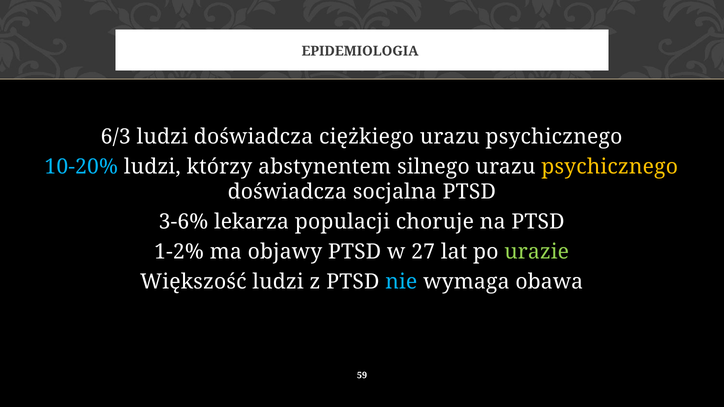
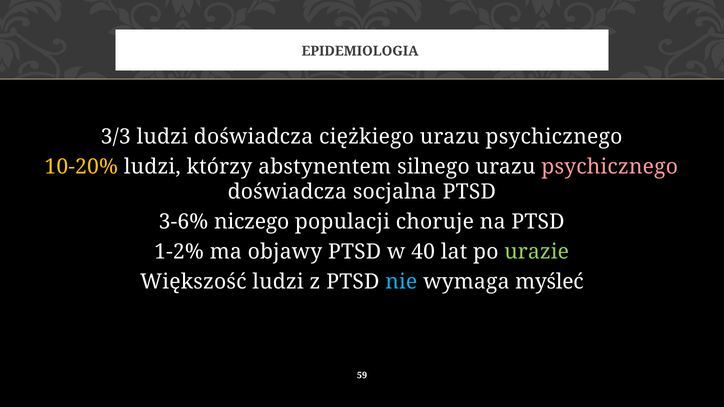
6/3: 6/3 -> 3/3 (116, 137)
10-20% colour: light blue -> yellow (81, 167)
psychicznego colour: yellow -> pink (610, 167)
lekarza: lekarza -> niczego (252, 222)
27: 27 -> 40 (423, 252)
obawa: obawa -> myśleć (549, 282)
